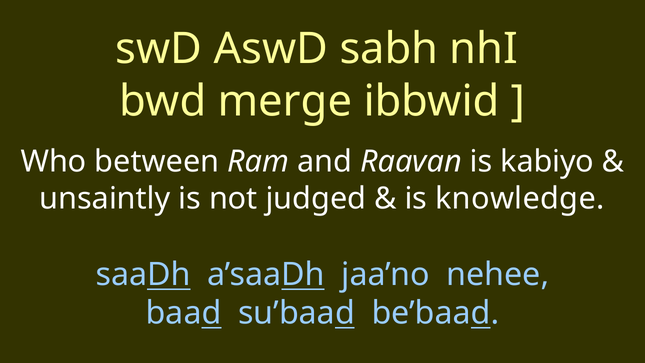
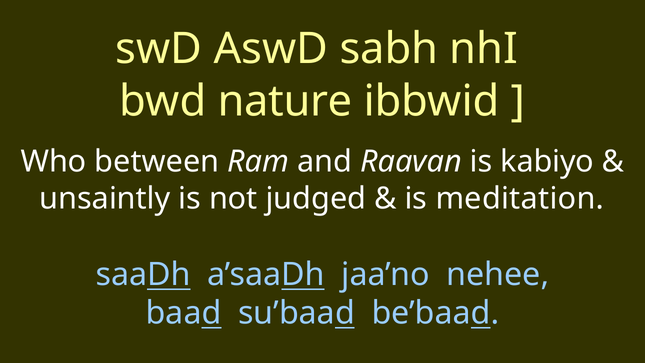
merge: merge -> nature (285, 101)
knowledge: knowledge -> meditation (520, 198)
